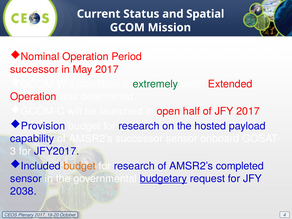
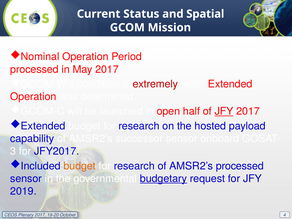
successor: successor -> processed (34, 69)
extremely colour: green -> red (155, 84)
JFY underline: none -> present (224, 111)
Provision: Provision -> Extended (43, 126)
AMSR2’s completed: completed -> processed (240, 166)
2038: 2038 -> 2019 (23, 191)
